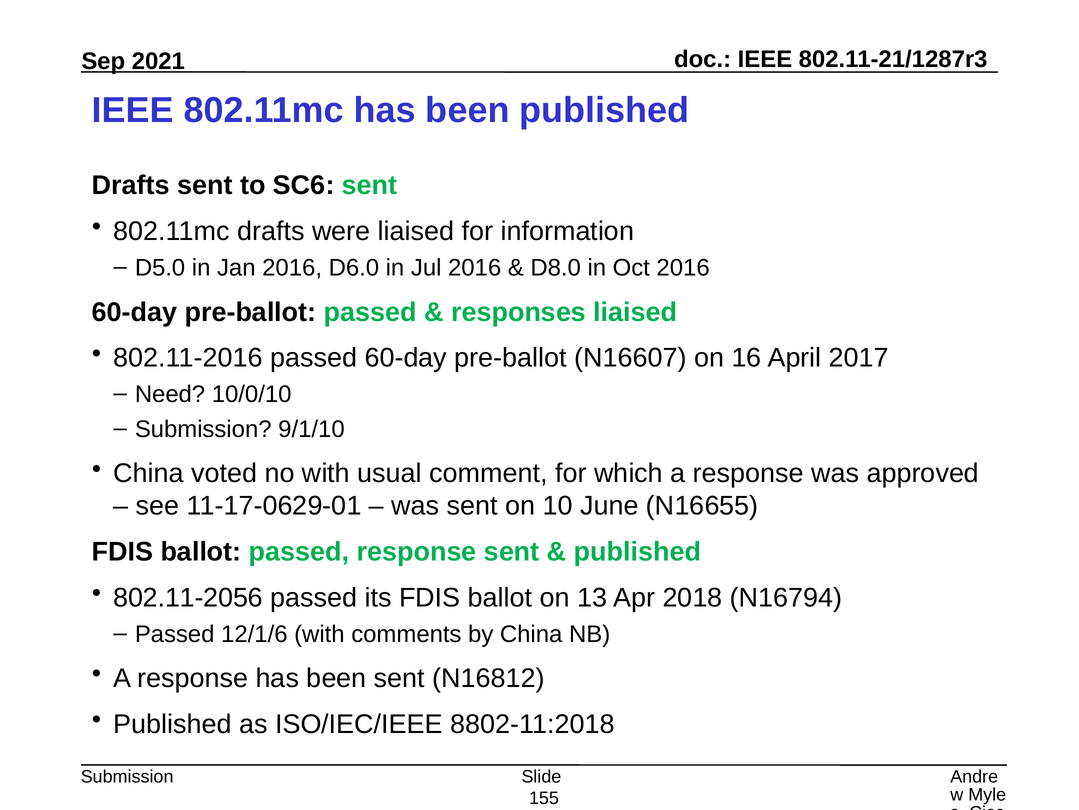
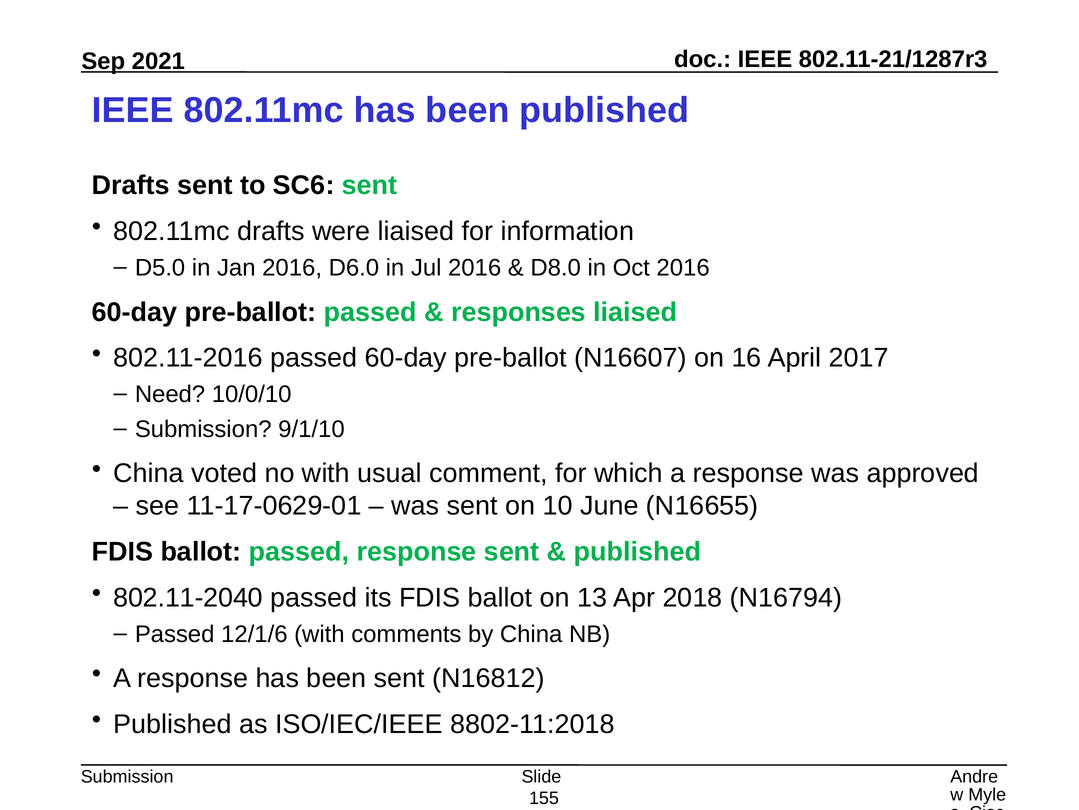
802.11-2056: 802.11-2056 -> 802.11-2040 (188, 597)
